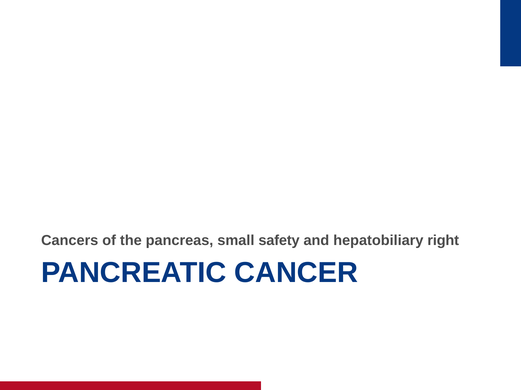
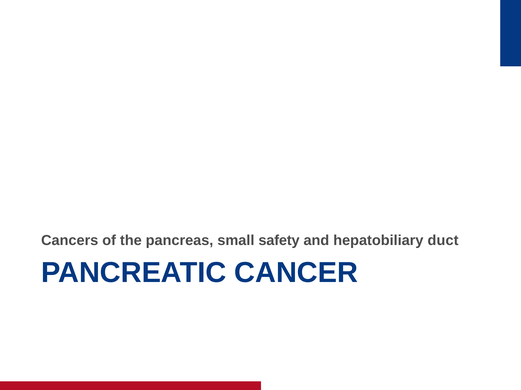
right: right -> duct (443, 241)
